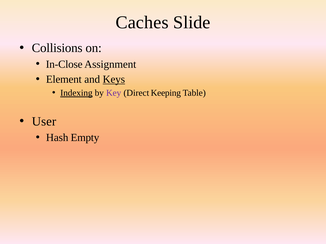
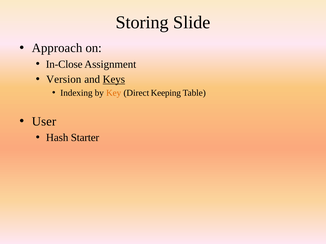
Caches: Caches -> Storing (142, 22)
Collisions: Collisions -> Approach (57, 48)
Element: Element -> Version (64, 80)
Indexing underline: present -> none (76, 93)
Key colour: purple -> orange (114, 93)
Empty: Empty -> Starter (85, 138)
